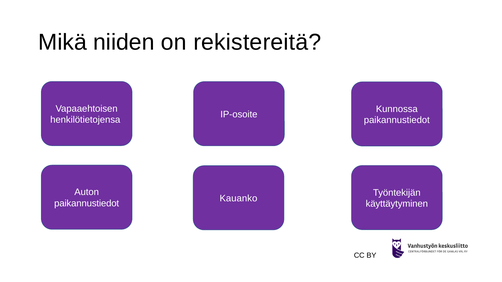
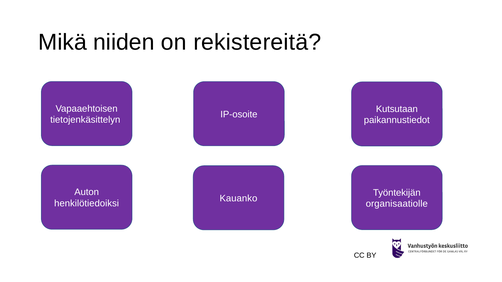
Kunnossa: Kunnossa -> Kutsutaan (397, 109)
henkilötietojensa: henkilötietojensa -> tietojenkäsittelyn (85, 120)
paikannustiedot: paikannustiedot -> henkilötiedoiksi (87, 204)
käyttäytyminen: käyttäytyminen -> organisaatiolle (397, 204)
